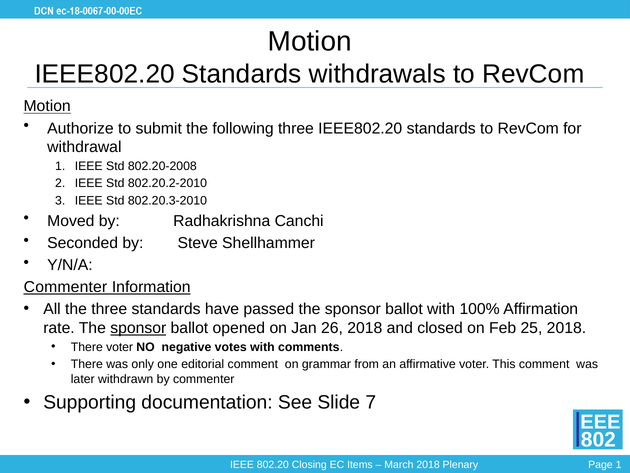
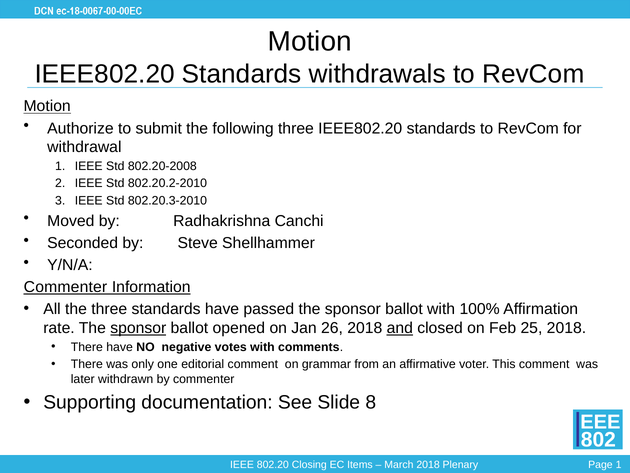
and underline: none -> present (400, 328)
There voter: voter -> have (120, 347)
7: 7 -> 8 (371, 402)
